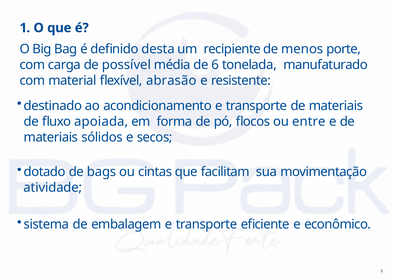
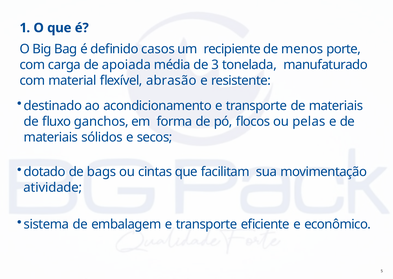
desta: desta -> casos (158, 49)
possível: possível -> apoiada (126, 65)
6: 6 -> 3 (215, 65)
apoiada: apoiada -> ganchos (101, 121)
entre: entre -> pelas (309, 121)
